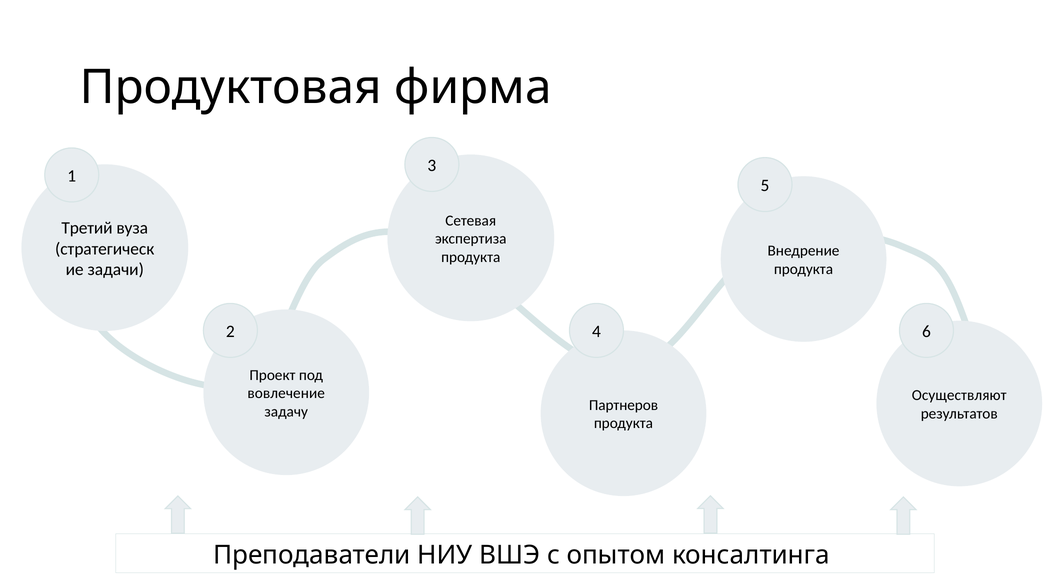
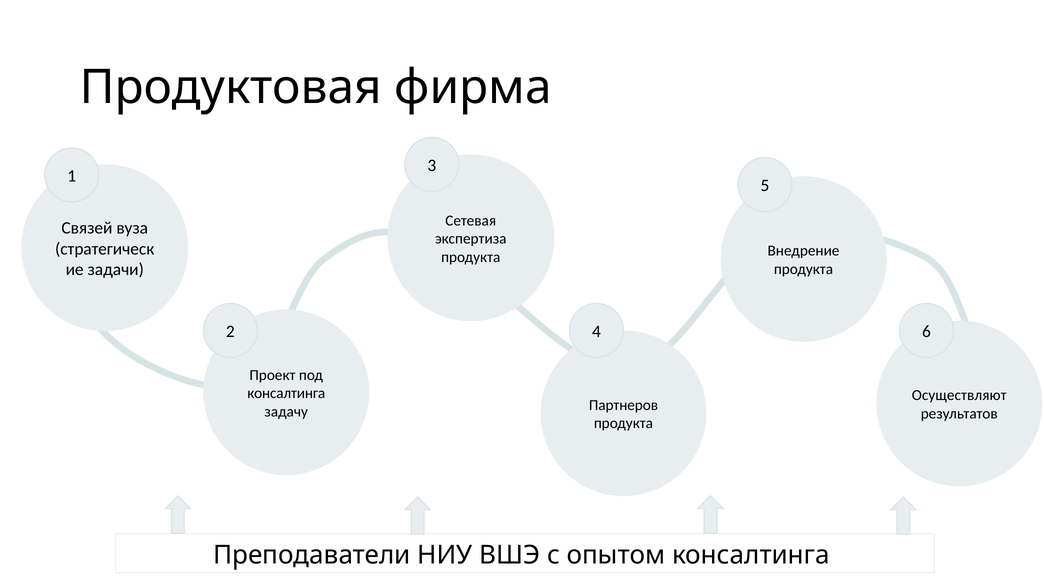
Третий: Третий -> Связей (87, 228)
вовлечение: вовлечение -> консалтинга (286, 393)
